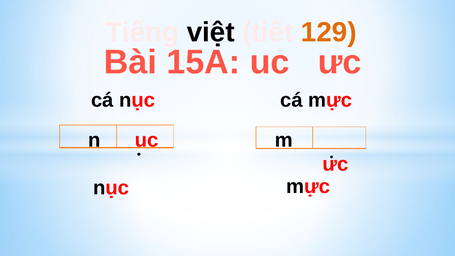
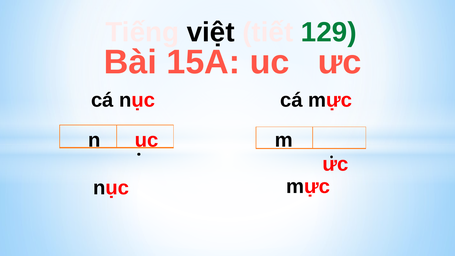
129 colour: orange -> green (329, 32)
